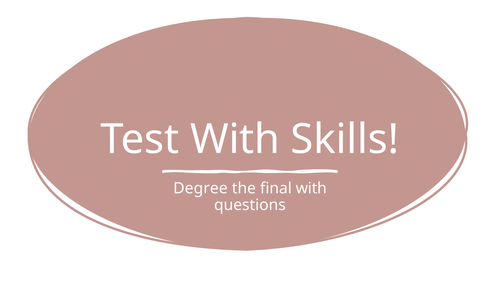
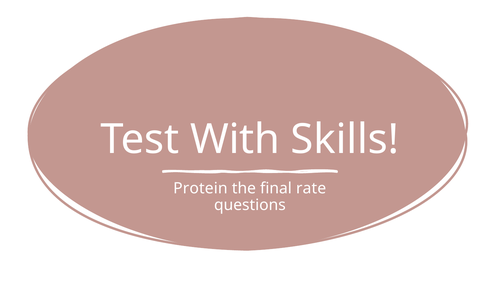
Degree: Degree -> Protein (200, 189)
final with: with -> rate (311, 189)
